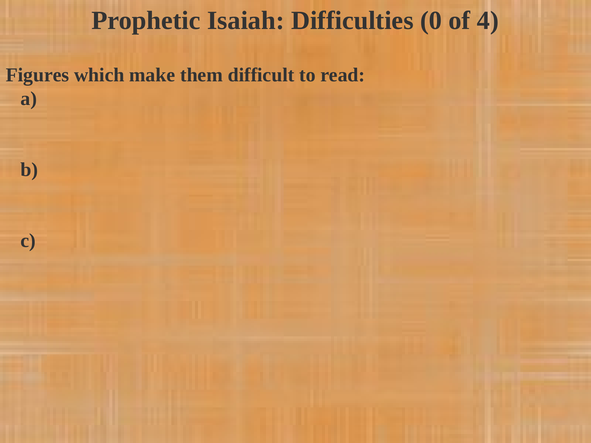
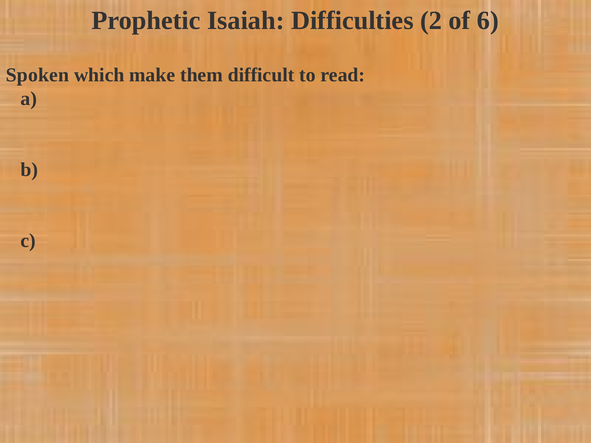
0: 0 -> 2 (431, 21)
4: 4 -> 6 (488, 21)
Figures: Figures -> Spoken (37, 75)
